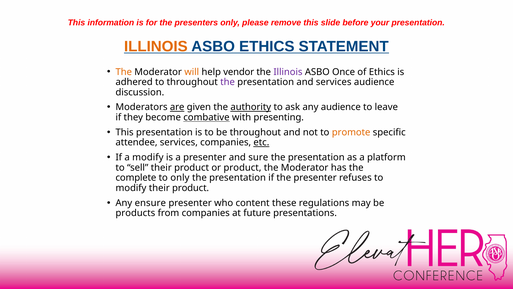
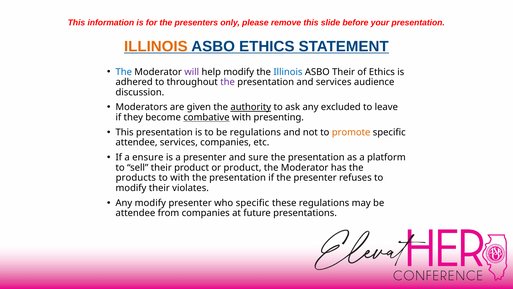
The colour: orange -> blue (124, 72)
will colour: orange -> purple (192, 72)
help vendor: vendor -> modify (239, 72)
Illinois colour: purple -> blue (288, 72)
ASBO Once: Once -> Their (344, 72)
are underline: present -> none (177, 107)
any audience: audience -> excluded (341, 107)
be throughout: throughout -> regulations (255, 132)
etc underline: present -> none (261, 142)
a modify: modify -> ensure (148, 157)
complete: complete -> products (136, 178)
to only: only -> with (180, 178)
modify their product: product -> violates (191, 188)
Any ensure: ensure -> modify (150, 203)
who content: content -> specific (253, 203)
products: products -> attendee (135, 213)
